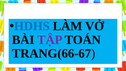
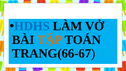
TẬP colour: purple -> orange (50, 40)
